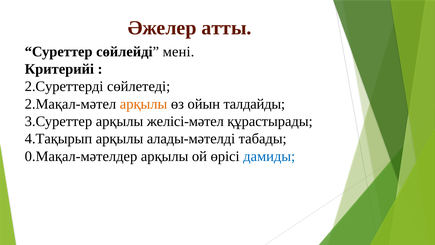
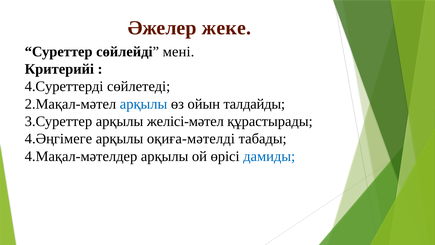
атты: атты -> жеке (226, 28)
2.Суреттерді: 2.Суреттерді -> 4.Суреттерді (64, 86)
арқылы colour: orange -> blue (144, 104)
4.Тақырып: 4.Тақырып -> 4.Әңгімеге (58, 139)
алады-мәтелді: алады-мәтелді -> оқиға-мәтелді (191, 139)
0.Мақал-мәтелдер: 0.Мақал-мәтелдер -> 4.Мақал-мәтелдер (81, 156)
